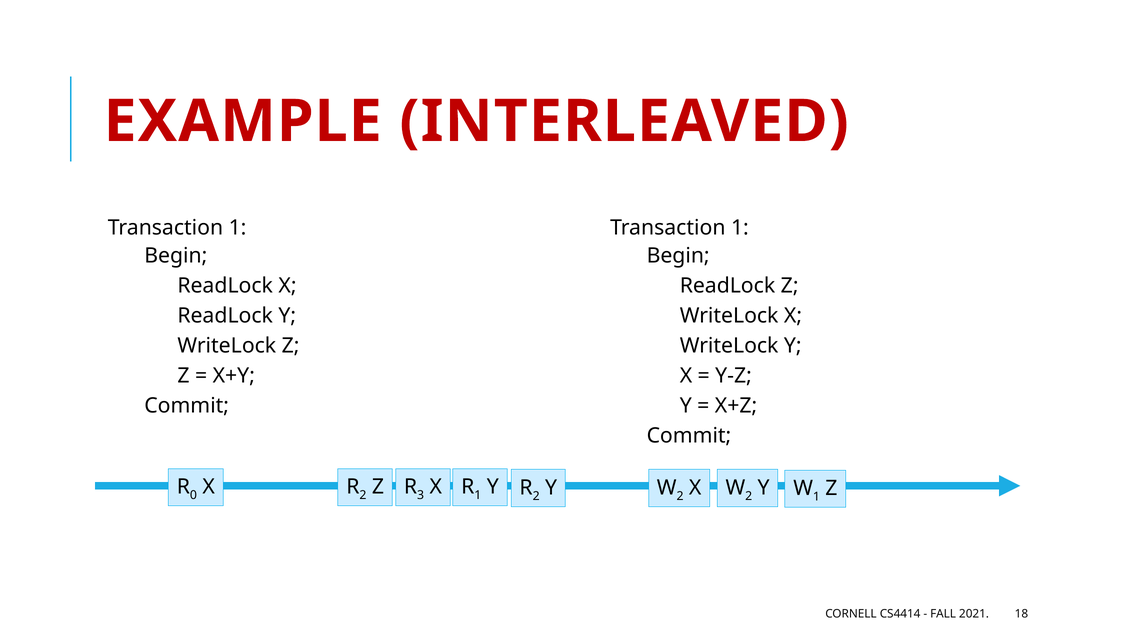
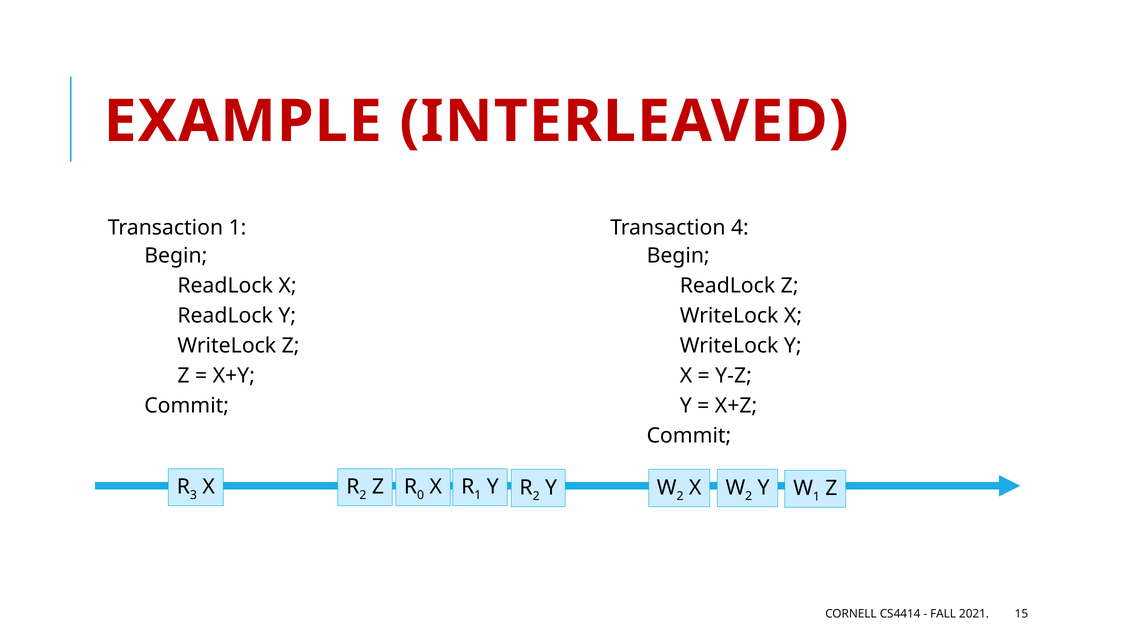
1: 1 -> 4 (740, 228)
3: 3 -> 0 (421, 495)
0: 0 -> 3 (193, 495)
18: 18 -> 15 (1021, 613)
